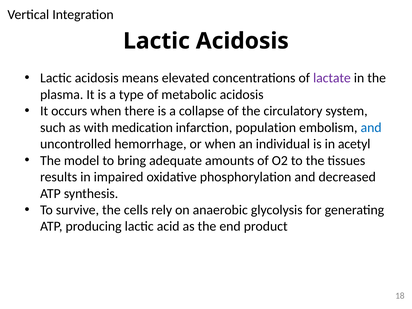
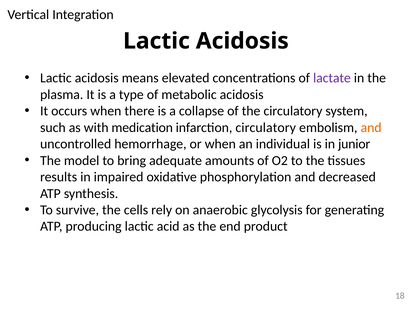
infarction population: population -> circulatory (266, 128)
and colour: blue -> orange (371, 128)
acetyl: acetyl -> junior (354, 144)
